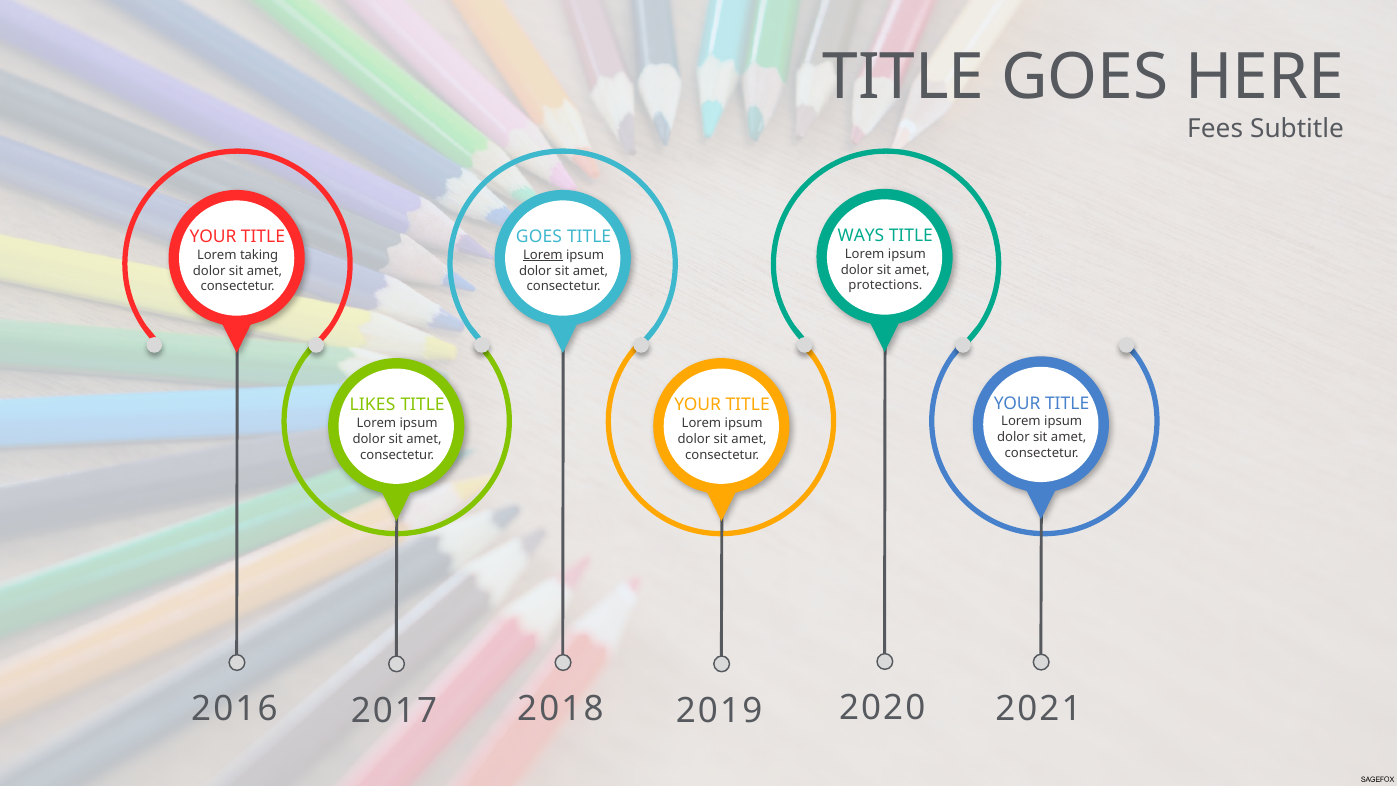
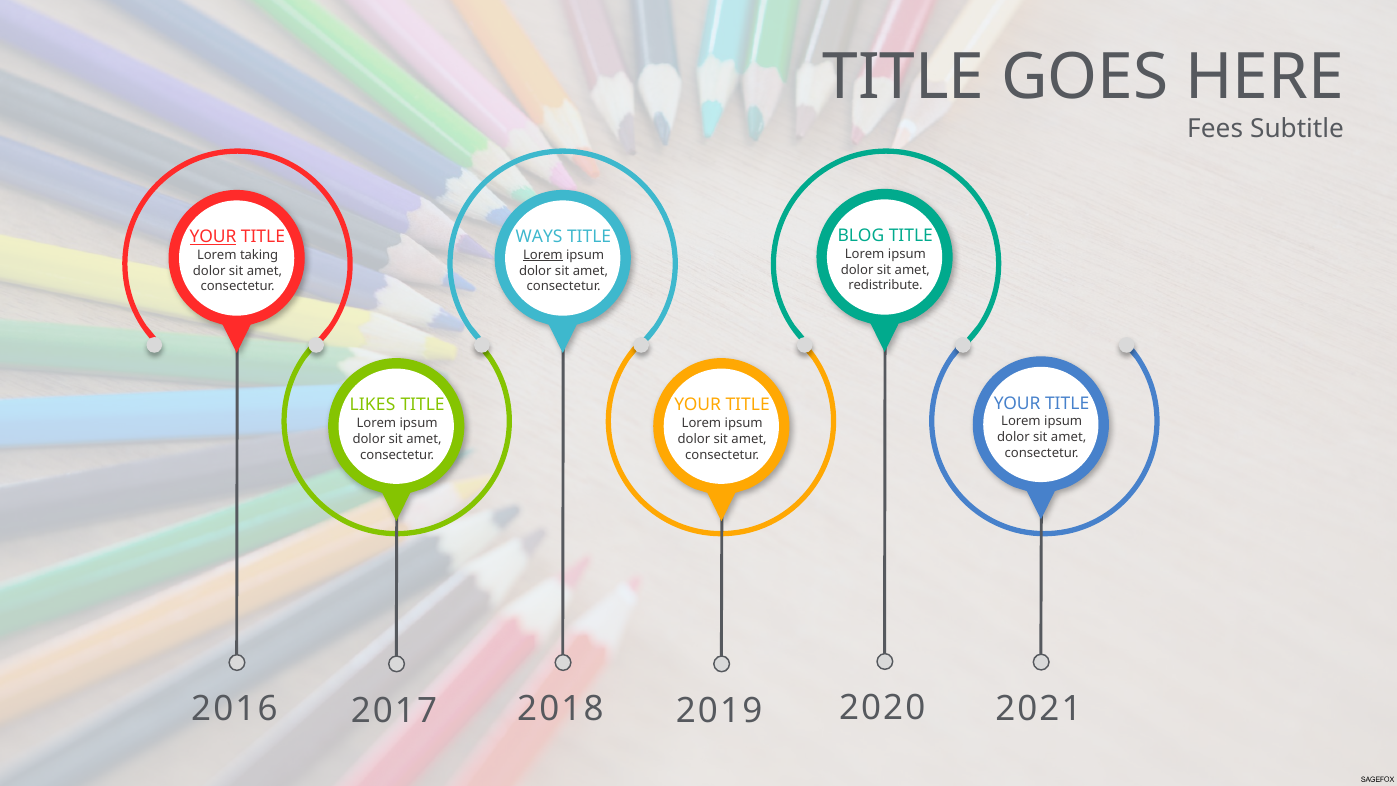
WAYS: WAYS -> BLOG (861, 236)
YOUR underline: none -> present (213, 237)
GOES: GOES -> WAYS (539, 237)
protections: protections -> redistribute (885, 286)
